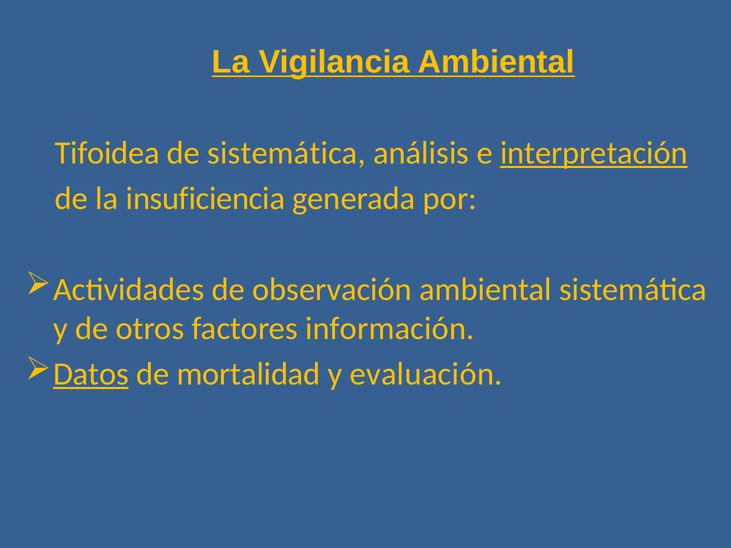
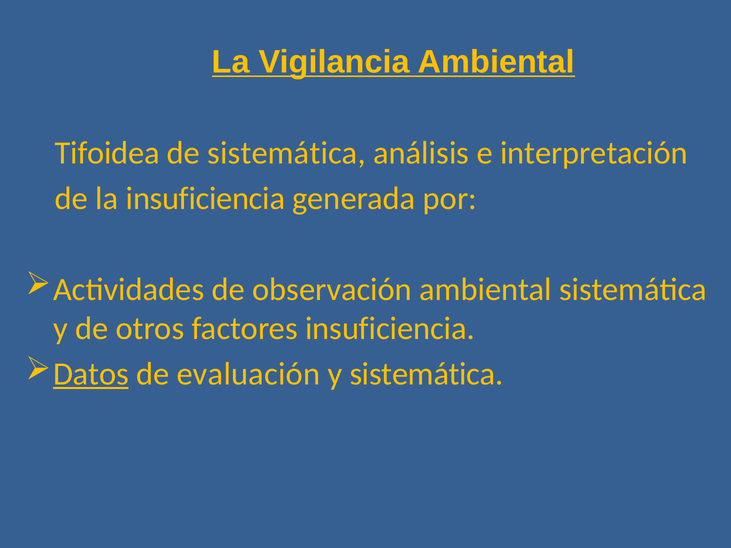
interpretación underline: present -> none (594, 153)
factores información: información -> insuficiencia (390, 329)
mortalidad: mortalidad -> evaluación (248, 374)
y evaluación: evaluación -> sistemática (426, 374)
